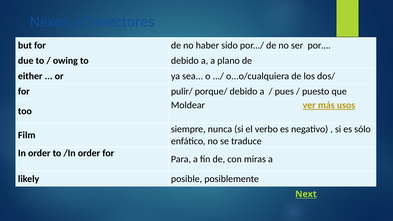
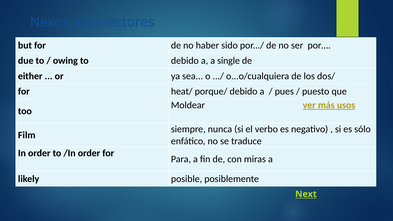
plano: plano -> single (229, 61)
pulir/: pulir/ -> heat/ (182, 91)
